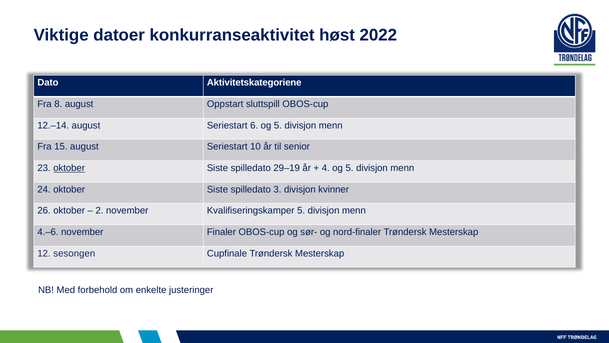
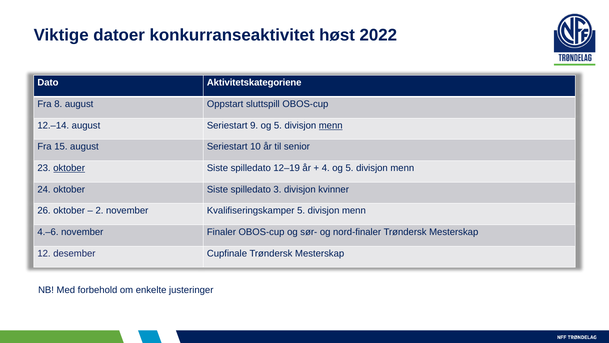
6: 6 -> 9 (254, 125)
menn underline: none -> present (331, 125)
29–19: 29–19 -> 12–19 (287, 168)
sesongen: sesongen -> desember (74, 253)
